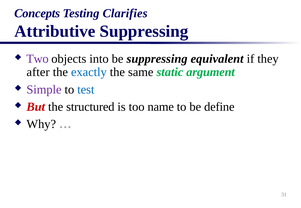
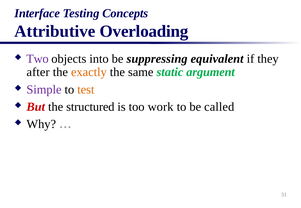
Concepts: Concepts -> Interface (37, 13)
Clarifies: Clarifies -> Concepts (125, 13)
Attributive Suppressing: Suppressing -> Overloading (144, 31)
exactly colour: blue -> orange (89, 72)
test colour: blue -> orange (86, 90)
name: name -> work (161, 107)
define: define -> called (219, 107)
